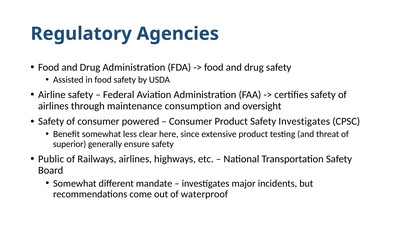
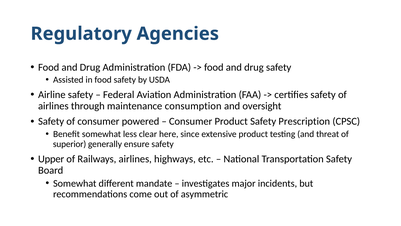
Safety Investigates: Investigates -> Prescription (304, 121)
Public: Public -> Upper (51, 159)
waterproof: waterproof -> asymmetric (204, 194)
